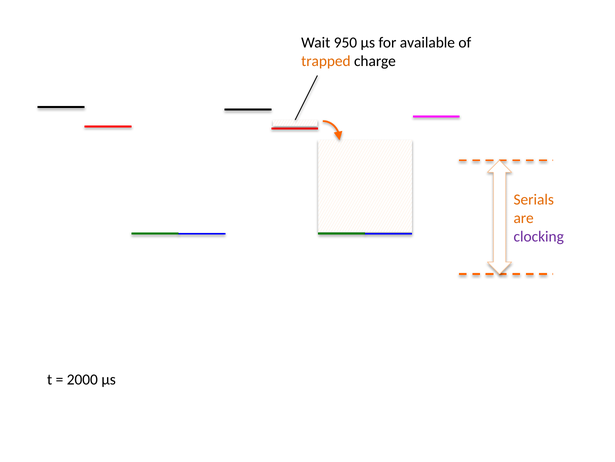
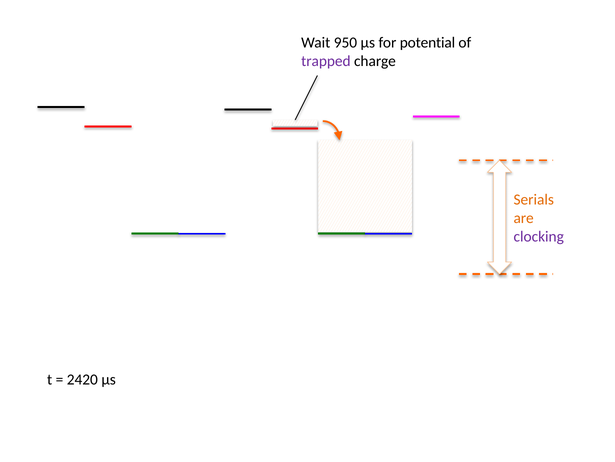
available: available -> potential (427, 43)
trapped colour: orange -> purple (326, 61)
2000: 2000 -> 2420 (82, 379)
